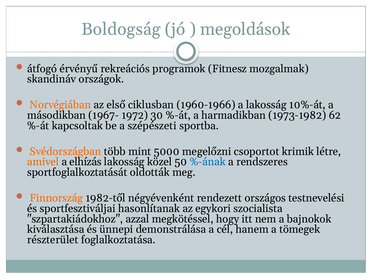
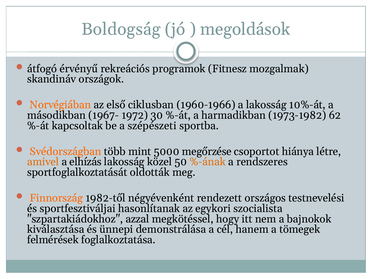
megelőzni: megelőzni -> megőrzése (207, 152)
krimik: krimik -> hiánya (298, 152)
%-ának colour: blue -> orange (208, 162)
részterület: részterület -> felmérések (53, 240)
